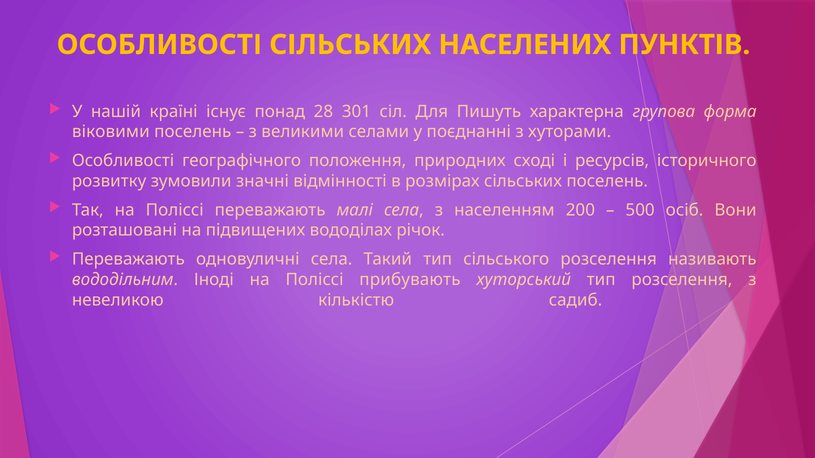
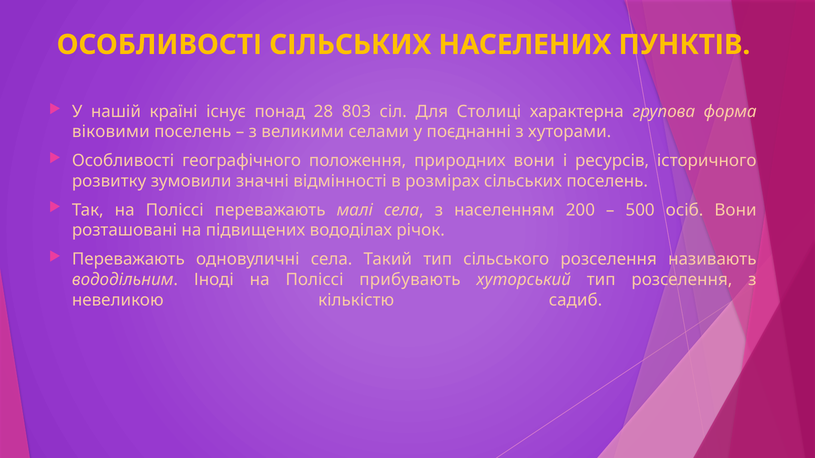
301: 301 -> 803 (356, 112)
Пишуть: Пишуть -> Столиці (489, 112)
природних сході: сході -> вони (534, 161)
